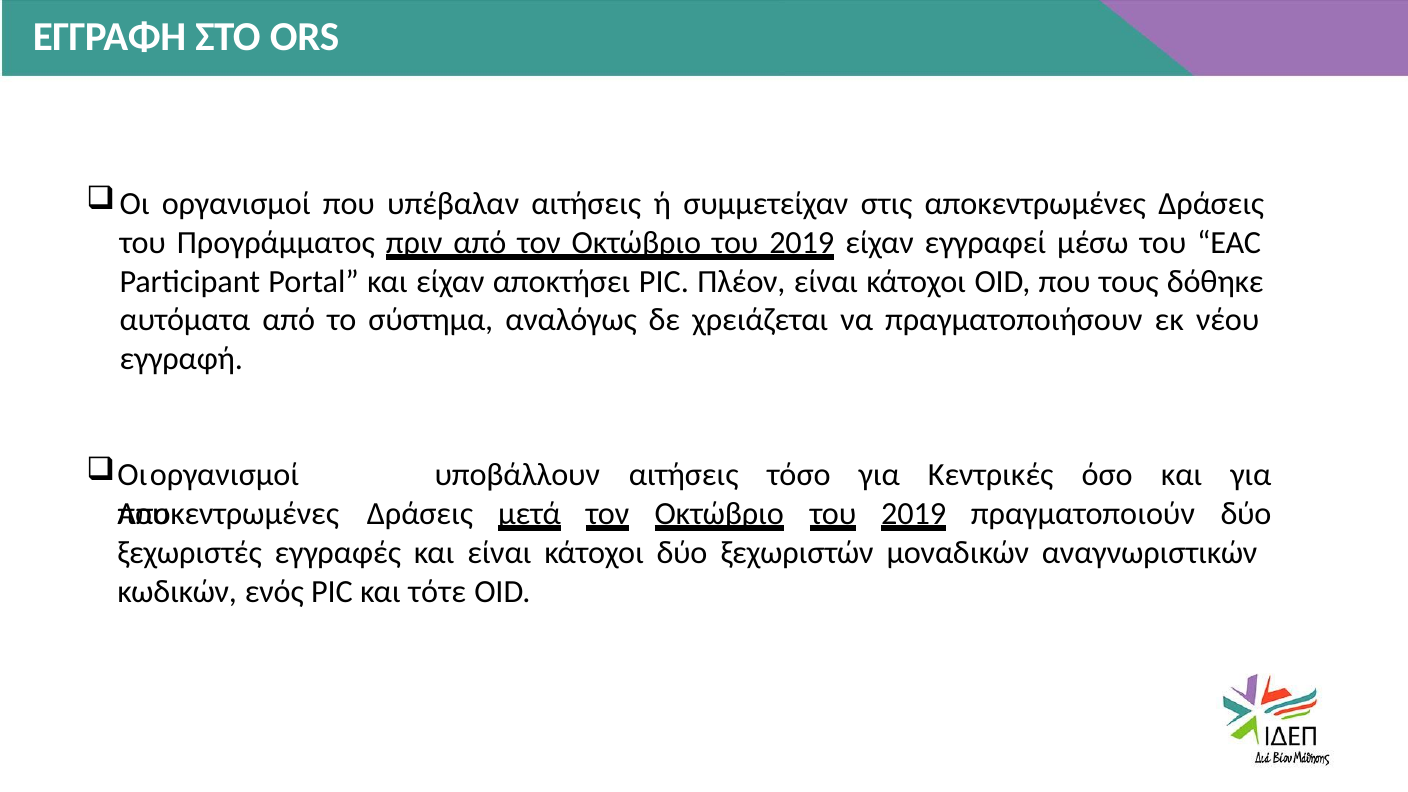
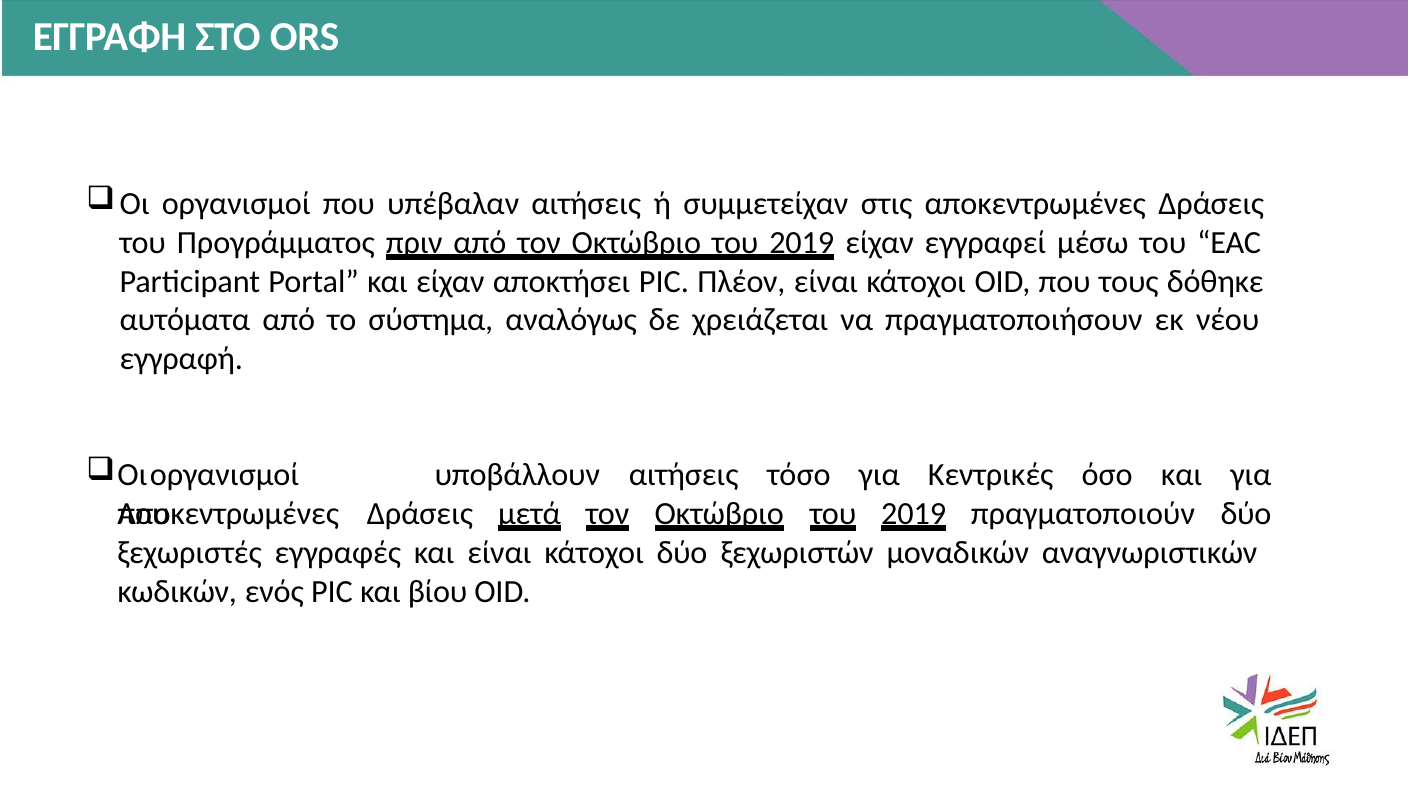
τότε: τότε -> βίου (438, 591)
